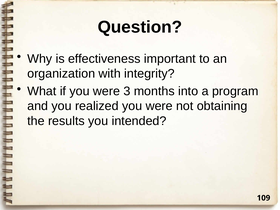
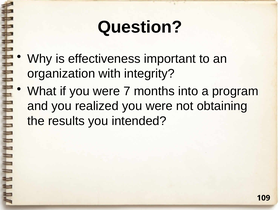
3: 3 -> 7 (127, 91)
